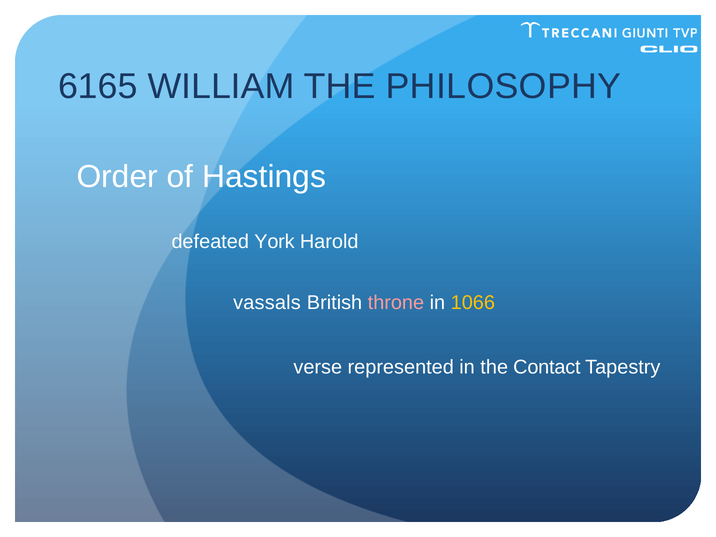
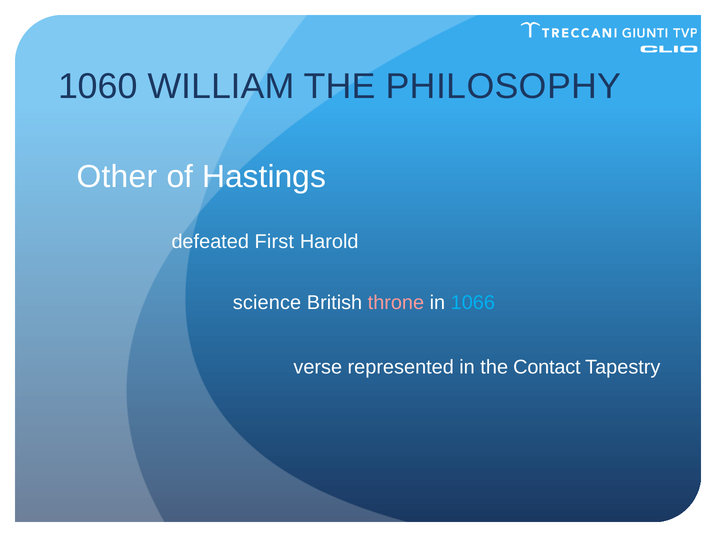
6165: 6165 -> 1060 (98, 86)
Order: Order -> Other (117, 177)
York: York -> First (274, 242)
vassals: vassals -> science (267, 303)
1066 colour: yellow -> light blue (473, 303)
